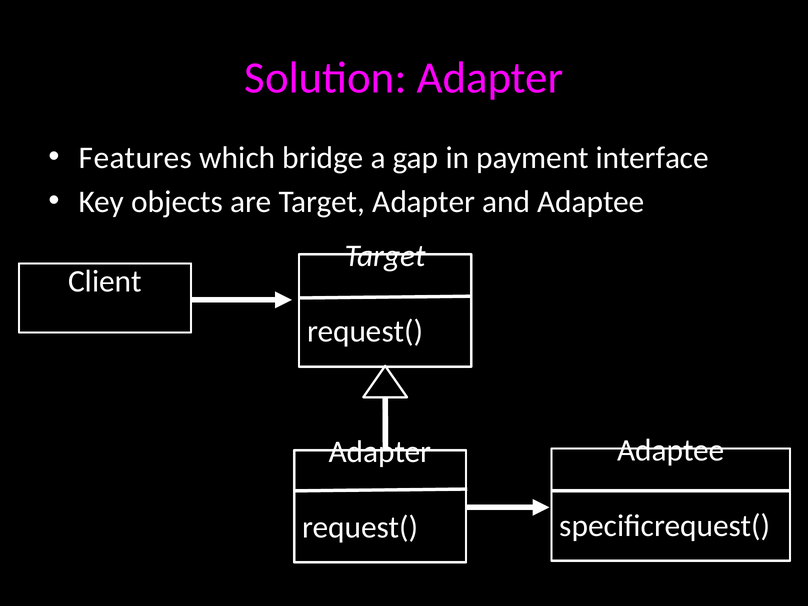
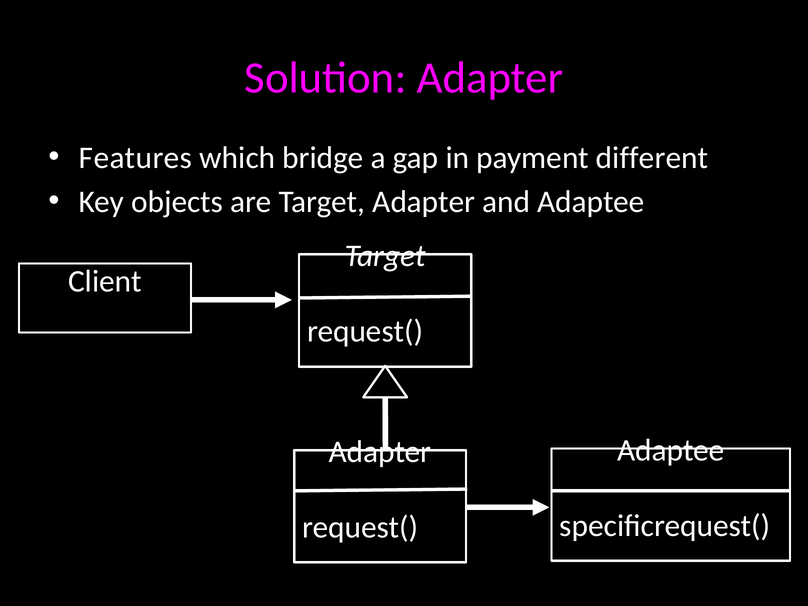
interface: interface -> different (652, 158)
